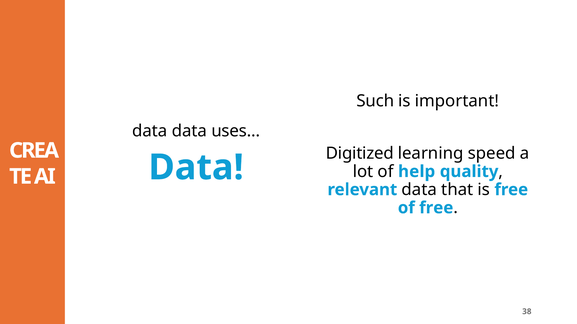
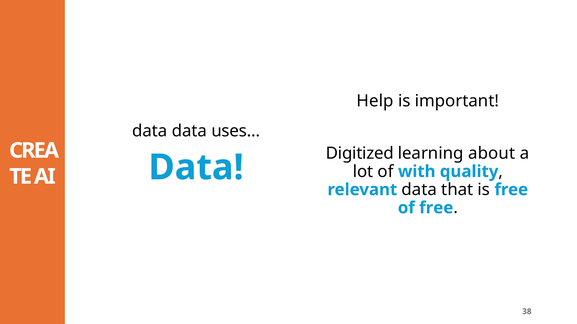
Such: Such -> Help (375, 101)
speed: speed -> about (492, 154)
help: help -> with (417, 172)
